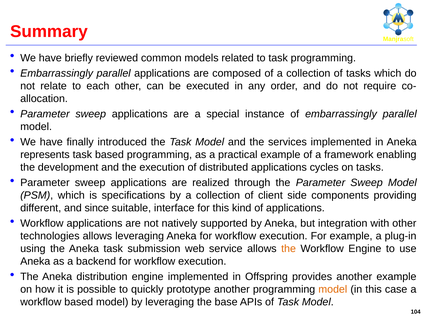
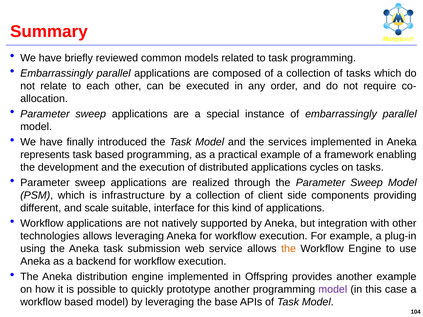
specifications: specifications -> infrastructure (133, 196)
since: since -> scale (97, 208)
model colour: orange -> purple (333, 290)
